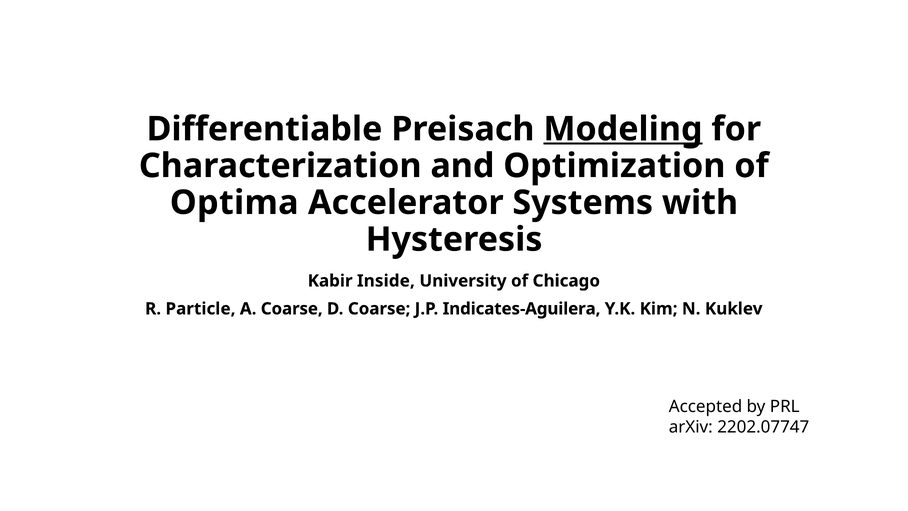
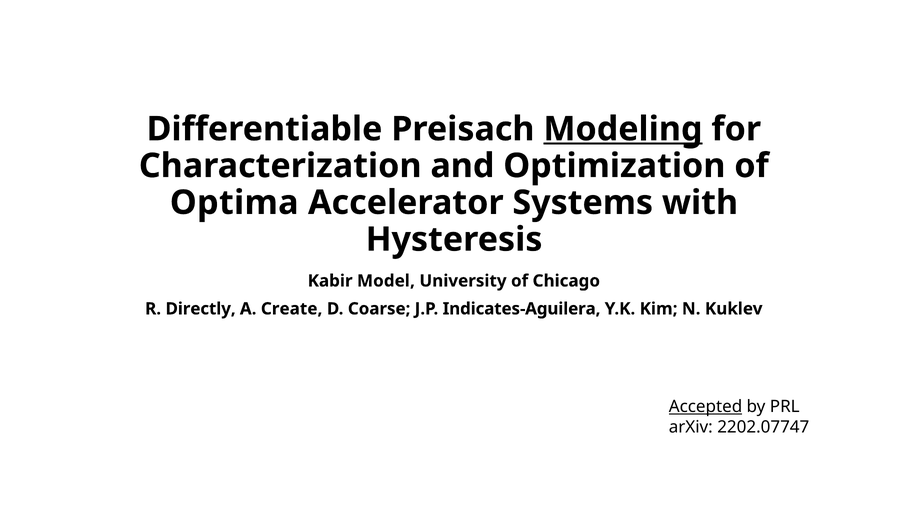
Inside: Inside -> Model (386, 281)
Particle: Particle -> Directly (201, 309)
A Coarse: Coarse -> Create (292, 309)
Accepted underline: none -> present (705, 406)
